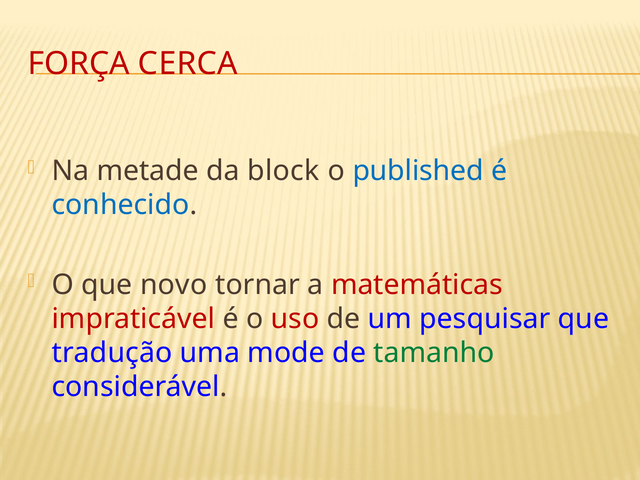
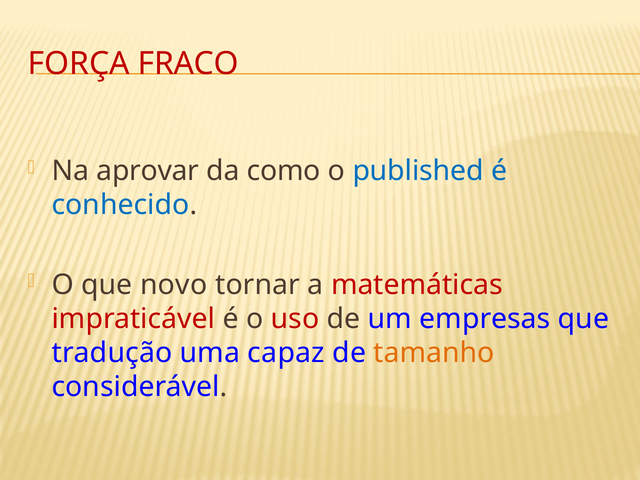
CERCA: CERCA -> FRACO (188, 64)
metade: metade -> aprovar (148, 171)
block: block -> como (284, 171)
pesquisar: pesquisar -> empresas (485, 319)
mode: mode -> capaz (286, 353)
tamanho colour: green -> orange (434, 353)
